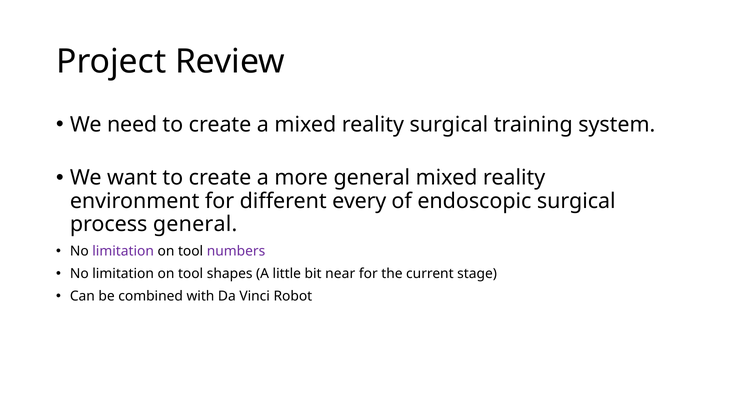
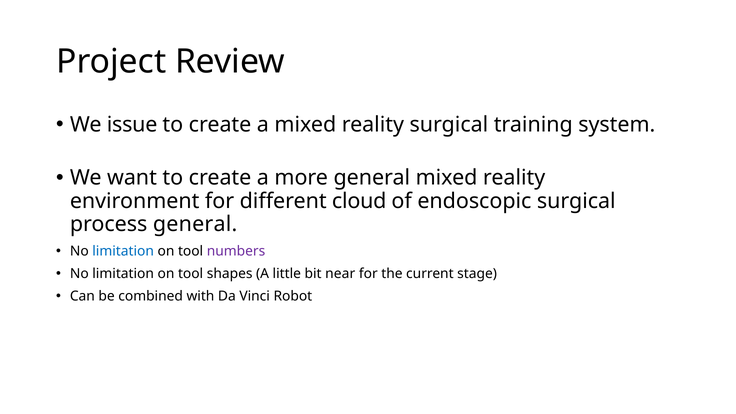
need: need -> issue (132, 124)
every: every -> cloud (359, 201)
limitation colour: purple -> blue (123, 251)
